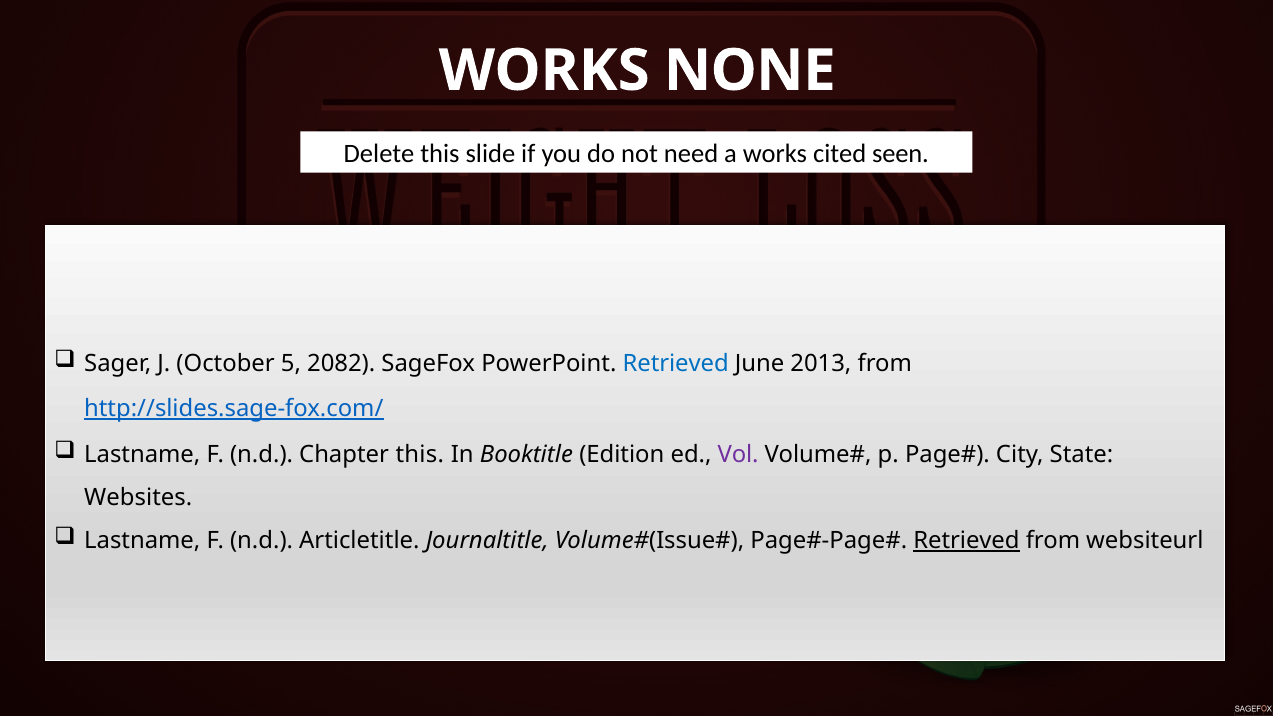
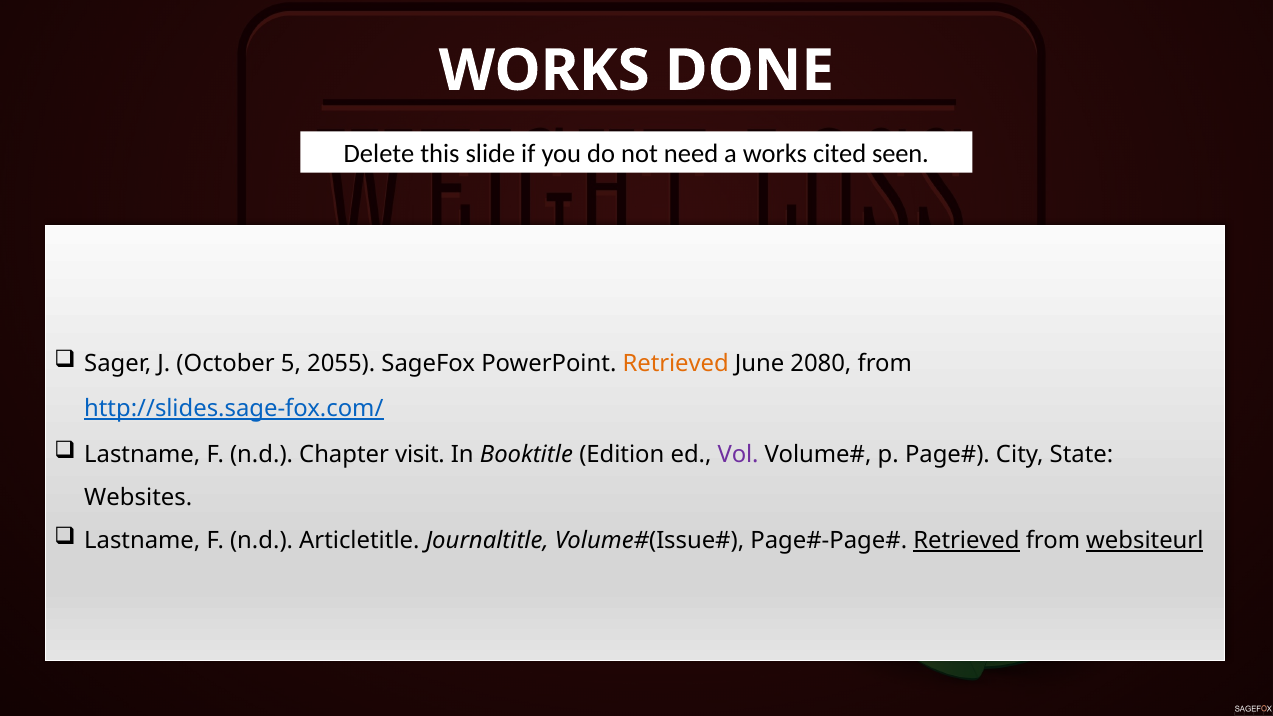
NONE: NONE -> DONE (749, 71)
2082: 2082 -> 2055 (341, 363)
Retrieved colour: blue -> orange (676, 363)
2013: 2013 -> 2080 (821, 363)
Chapter this: this -> visit (420, 455)
websiteurl underline: none -> present (1145, 541)
